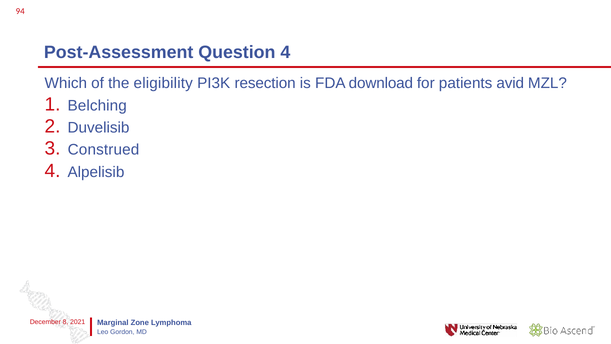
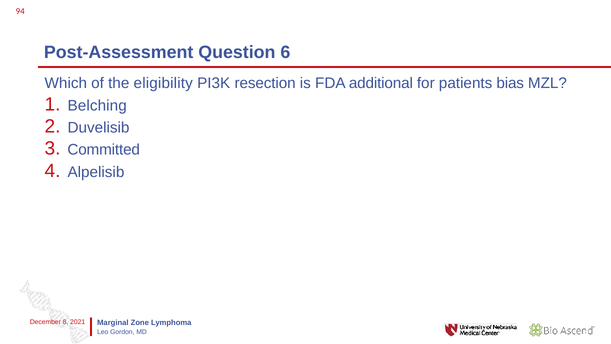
Question 4: 4 -> 6 (285, 52)
download: download -> additional (381, 83)
avid: avid -> bias (510, 83)
Construed: Construed -> Committed (104, 150)
